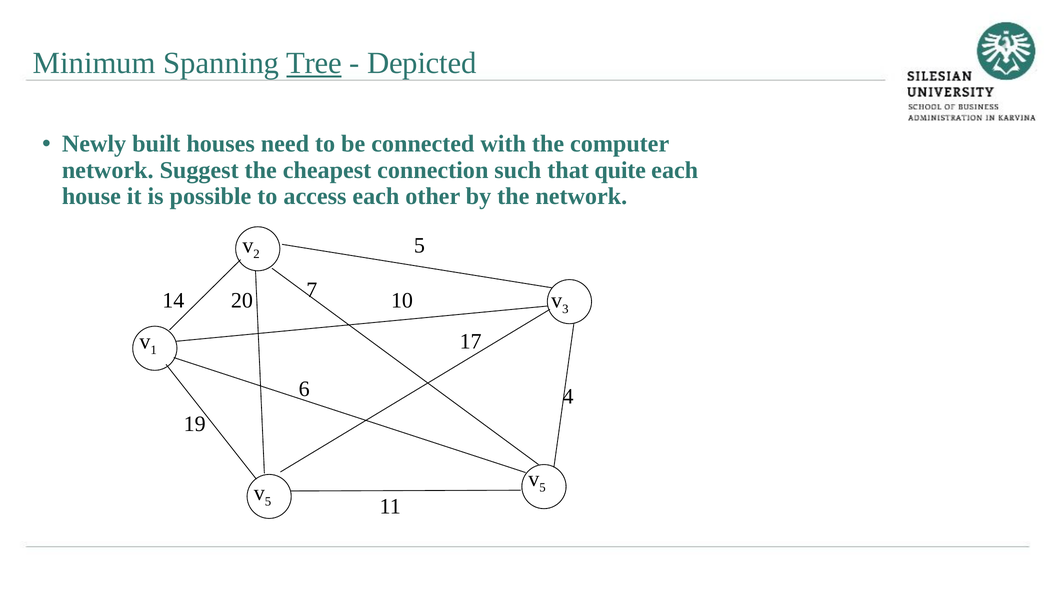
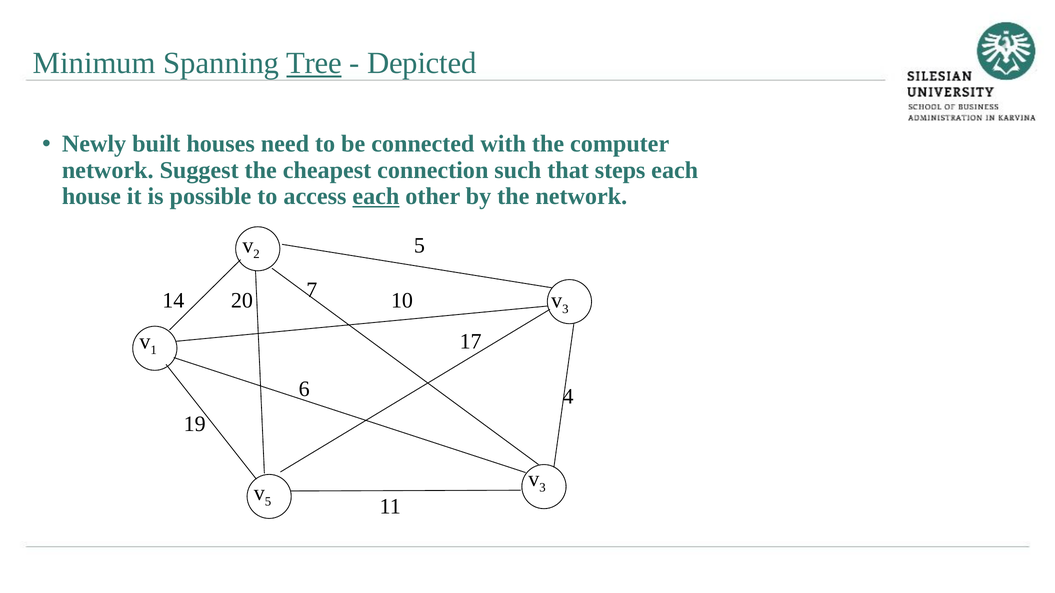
quite: quite -> steps (620, 170)
each underline: none -> present (376, 196)
5: 5 -> 3 (542, 488)
